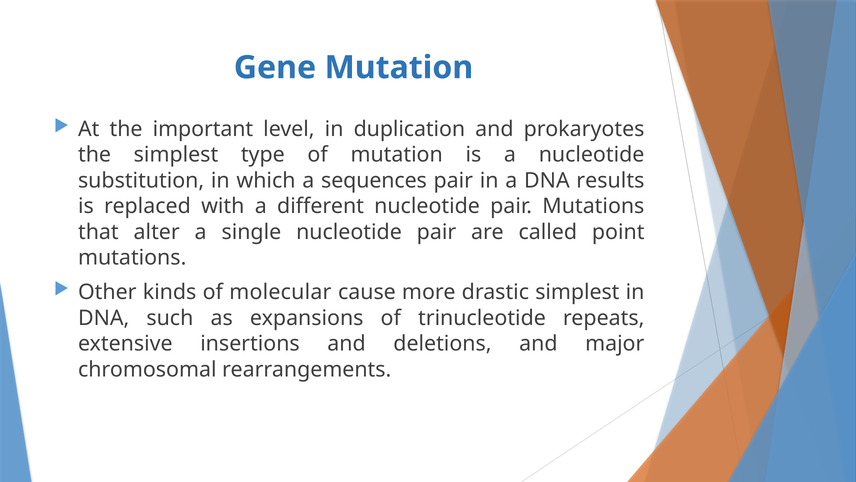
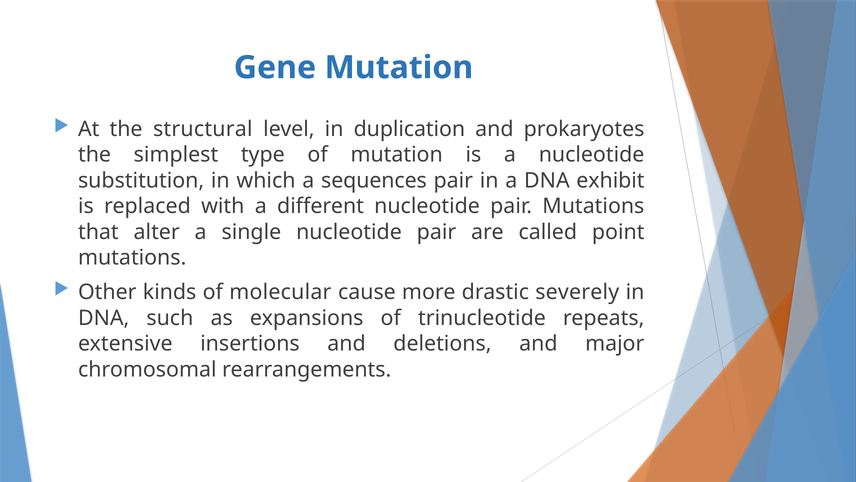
important: important -> structural (203, 129)
results: results -> exhibit (610, 180)
drastic simplest: simplest -> severely (577, 292)
